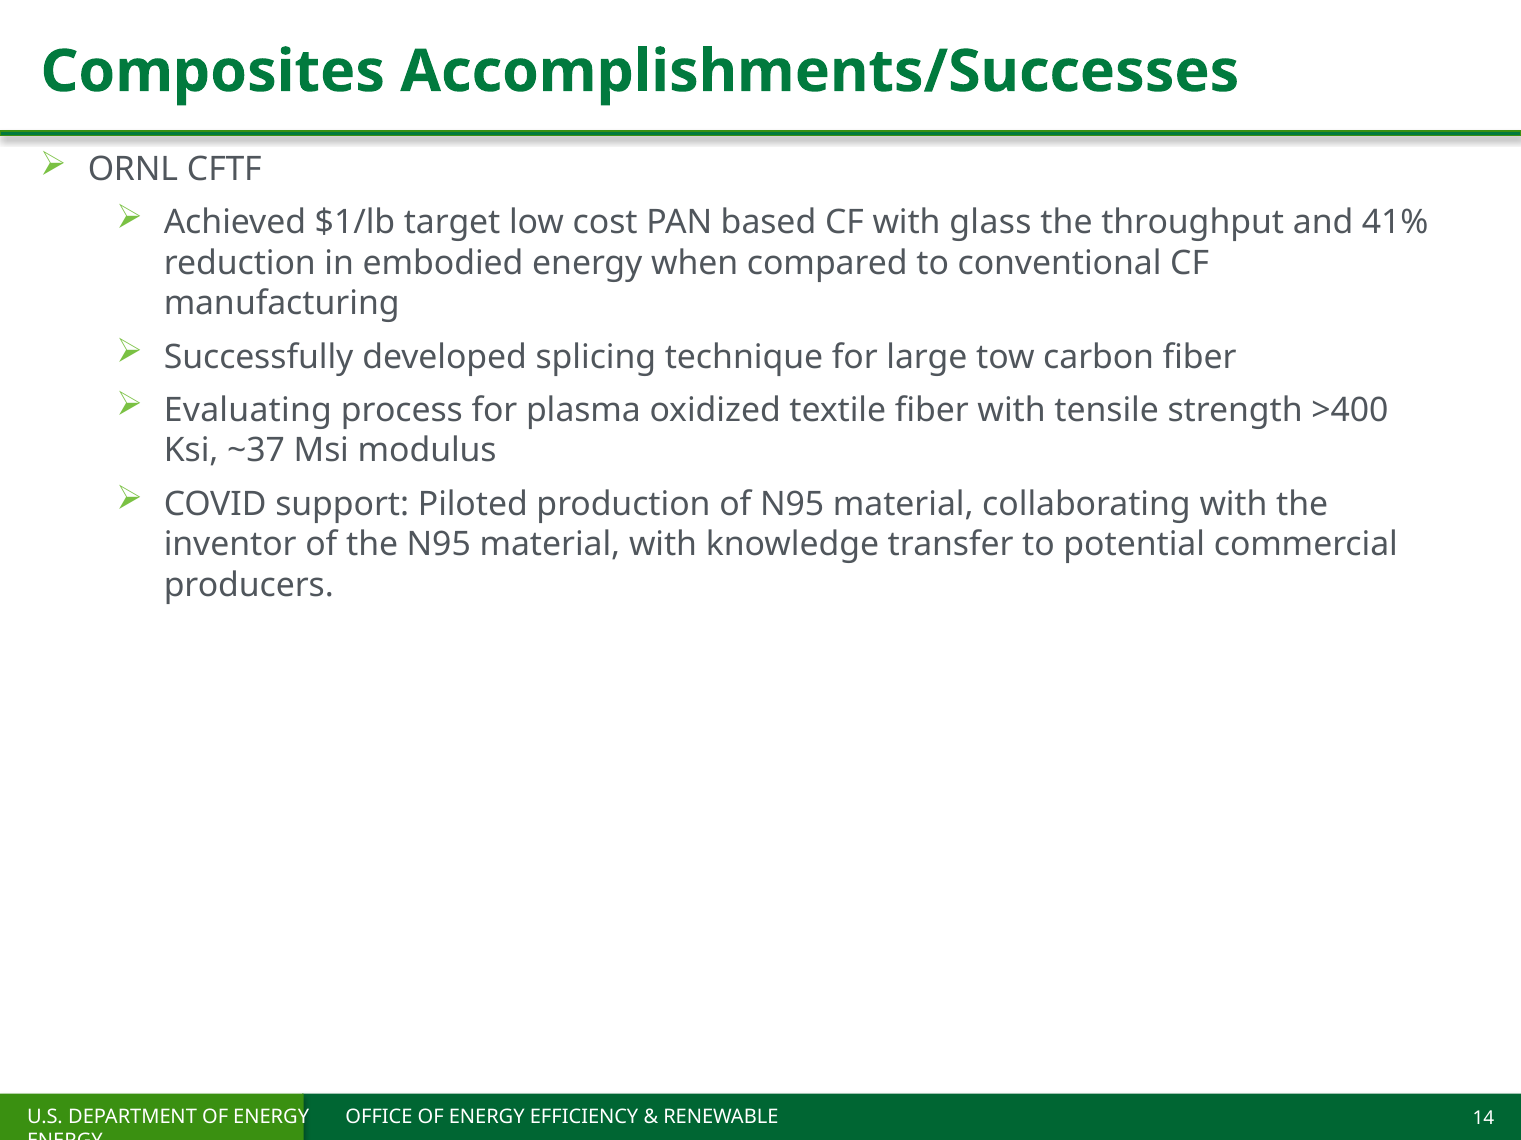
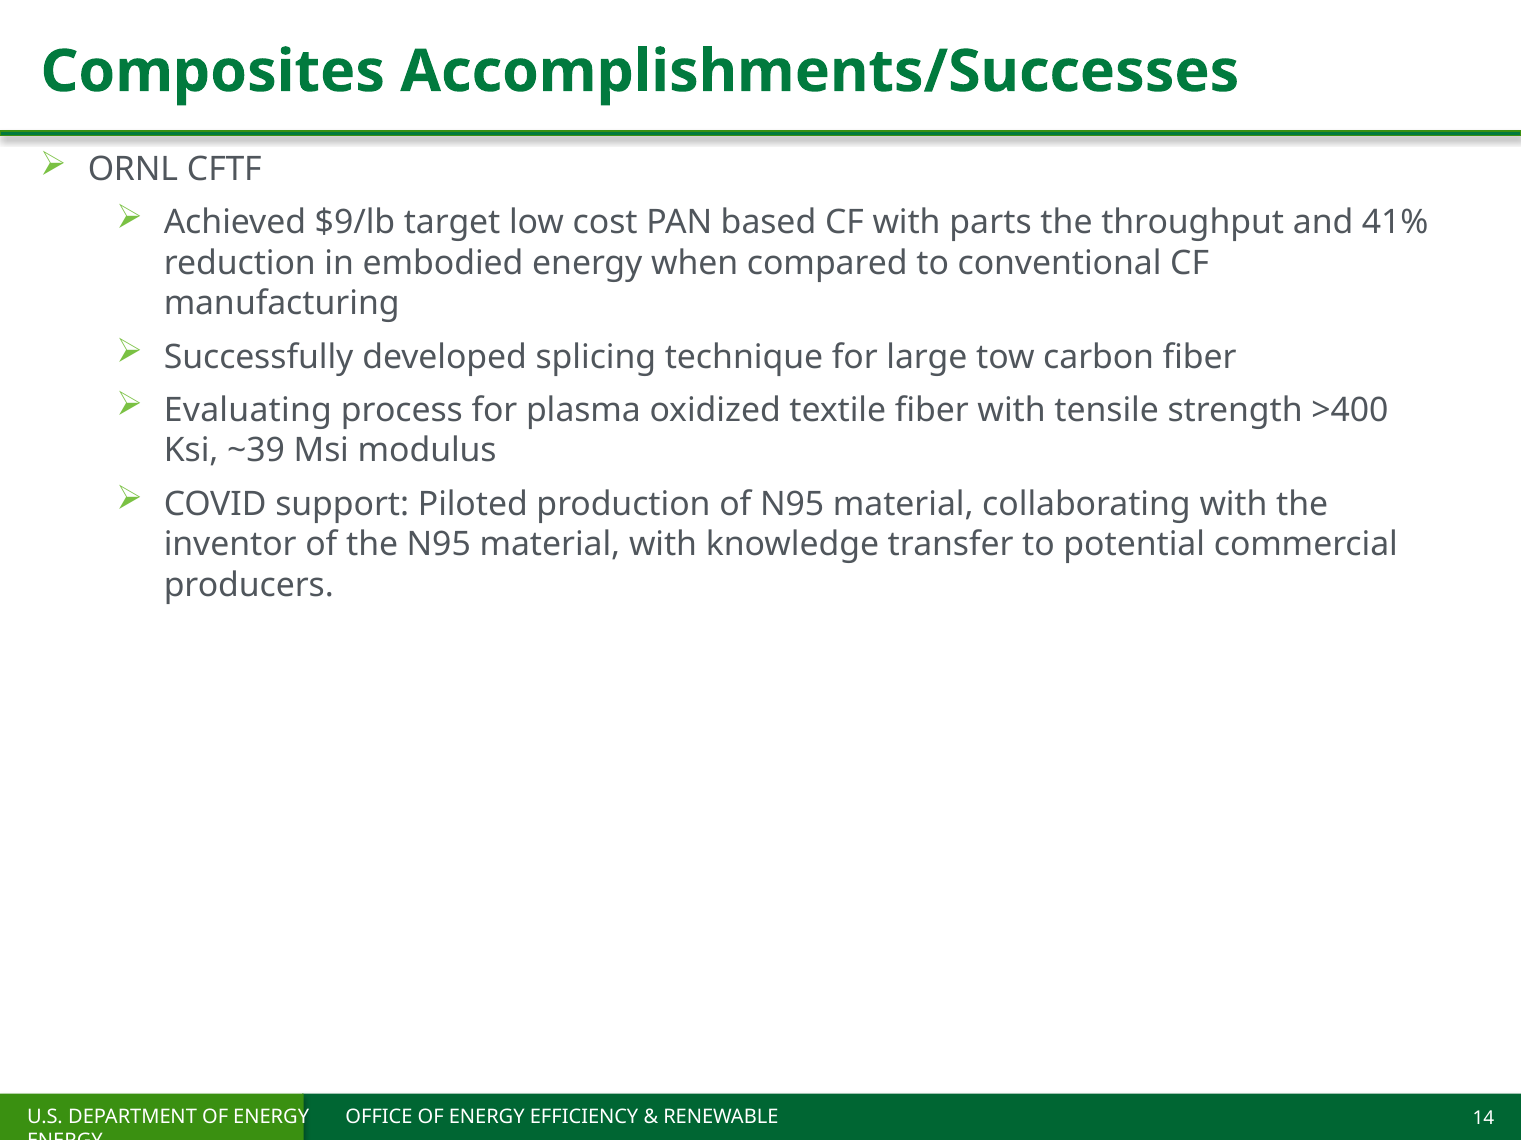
$1/lb: $1/lb -> $9/lb (355, 223)
glass: glass -> parts (991, 223)
~37: ~37 -> ~39 (256, 451)
